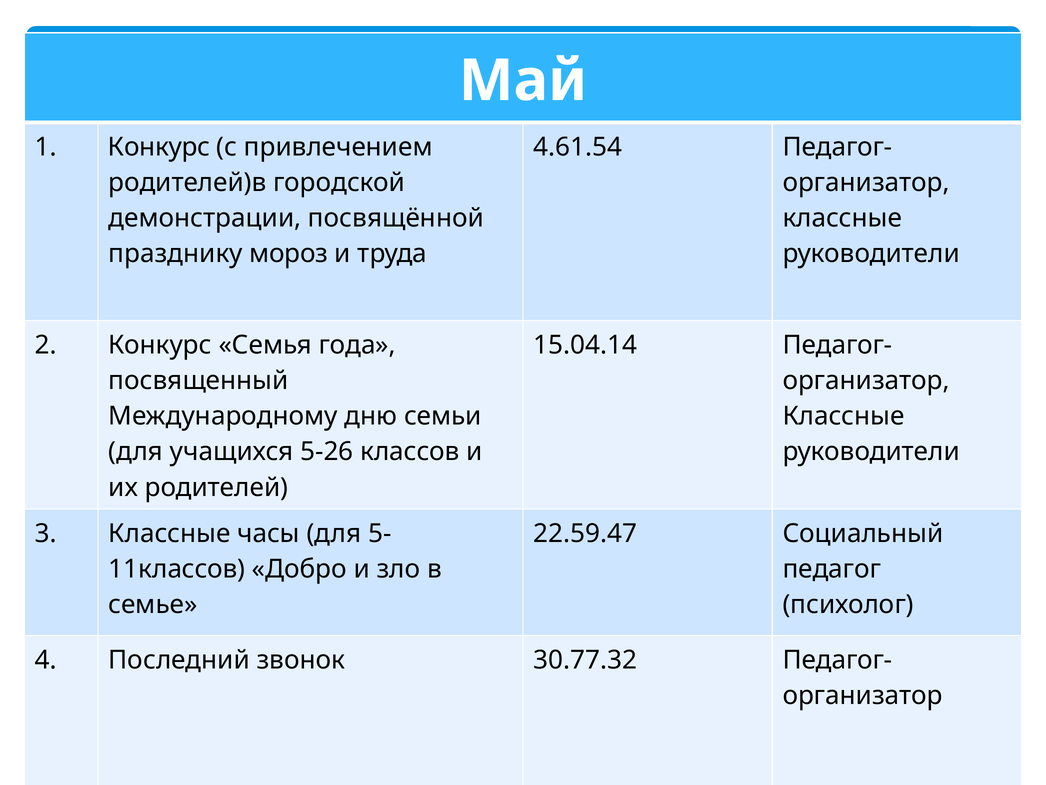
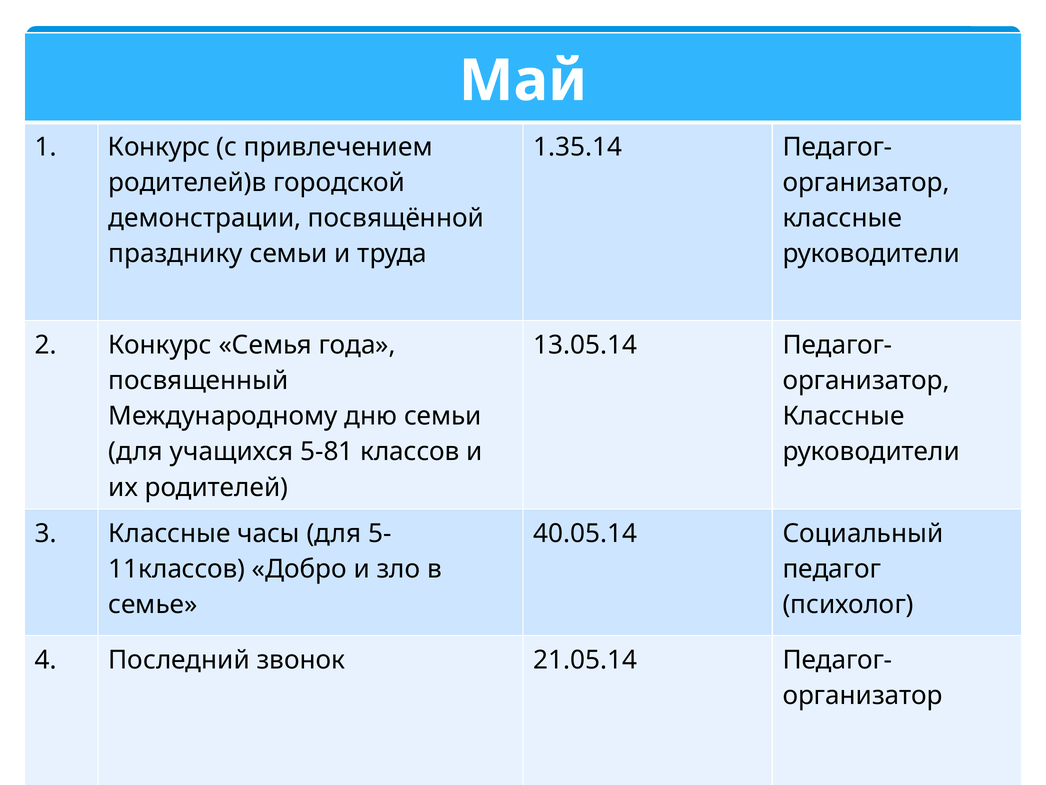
4.61.54: 4.61.54 -> 1.35.14 (578, 147)
празднику мороз: мороз -> семьи (289, 254)
15.04.14: 15.04.14 -> 13.05.14 (585, 345)
5-26: 5-26 -> 5-81 (327, 451)
22.59.47: 22.59.47 -> 40.05.14 (585, 533)
30.77.32: 30.77.32 -> 21.05.14 (585, 660)
